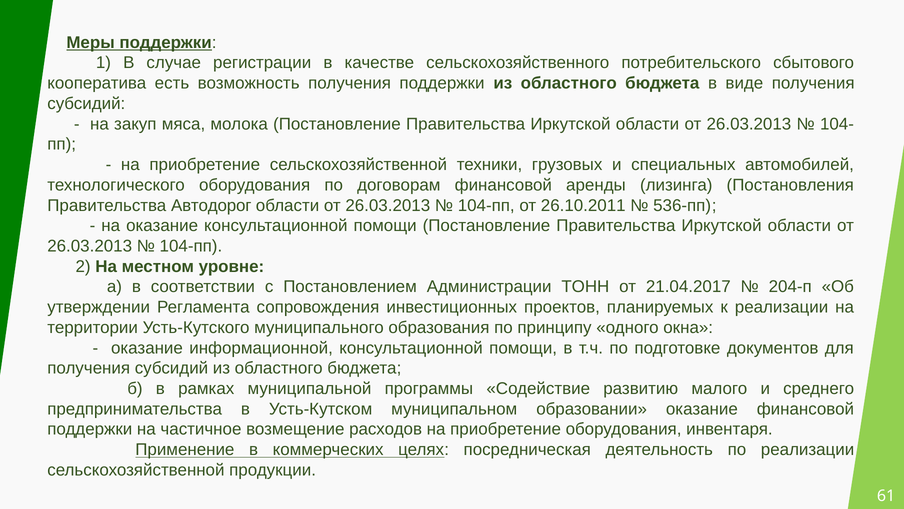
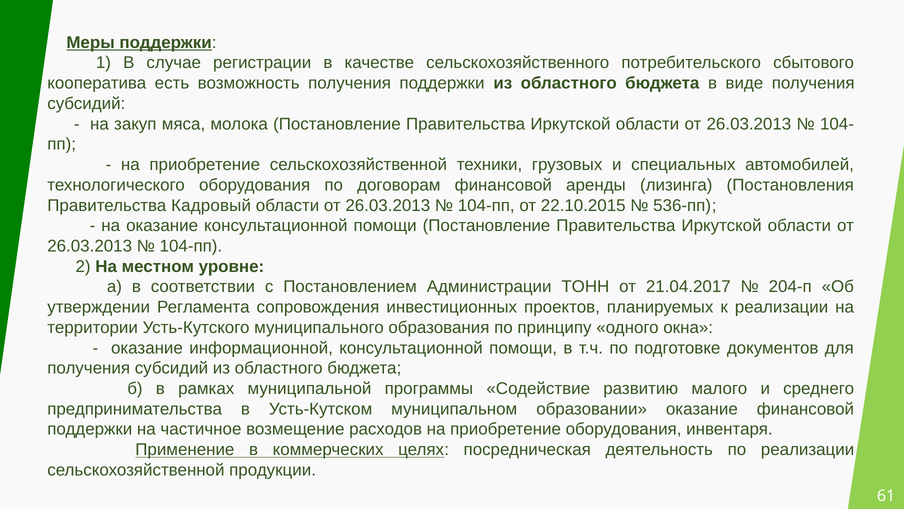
Автодорог: Автодорог -> Кадровый (211, 205)
26.10.2011: 26.10.2011 -> 22.10.2015 (583, 205)
